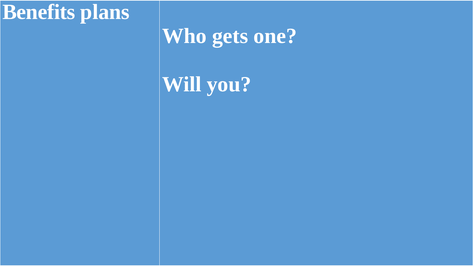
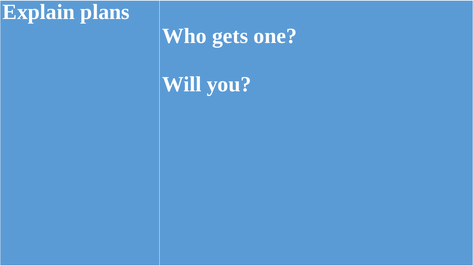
Benefits: Benefits -> Explain (39, 12)
